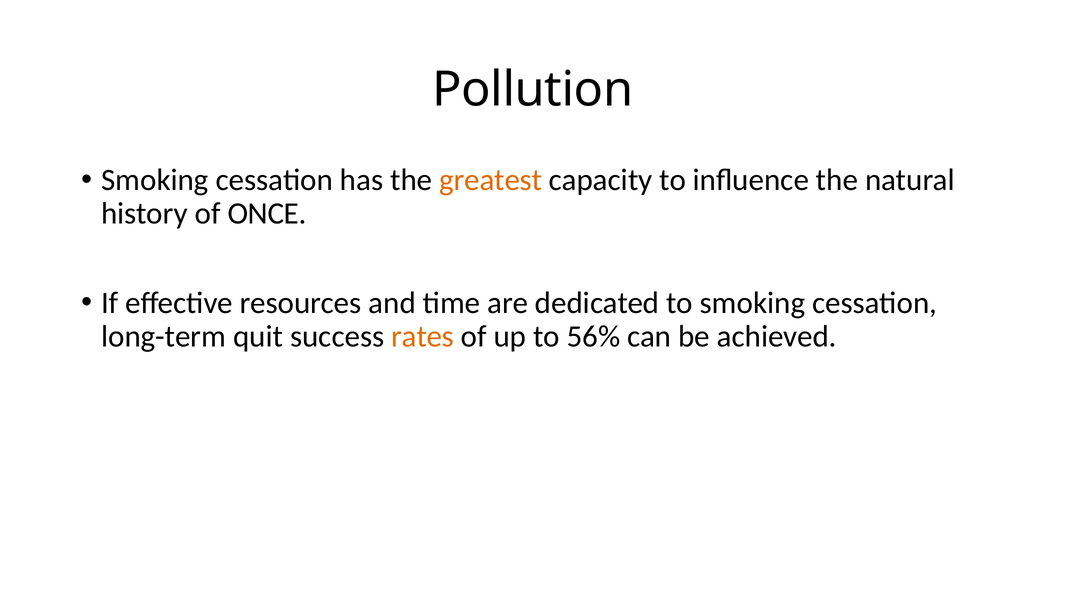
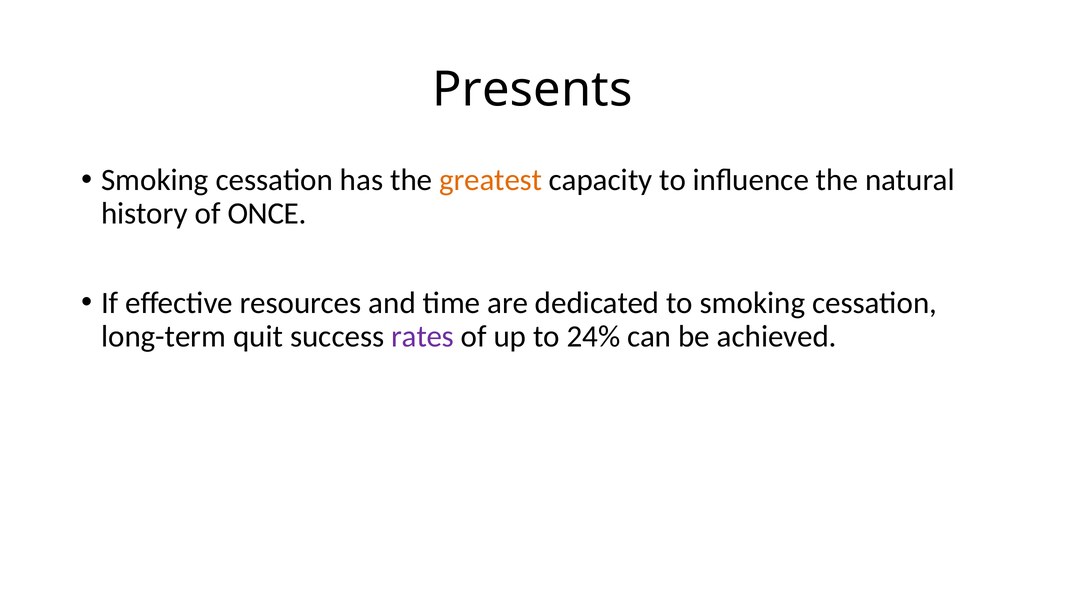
Pollution: Pollution -> Presents (532, 89)
rates colour: orange -> purple (423, 336)
56%: 56% -> 24% (593, 336)
